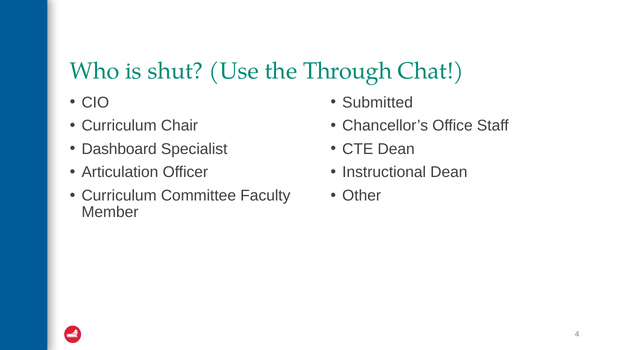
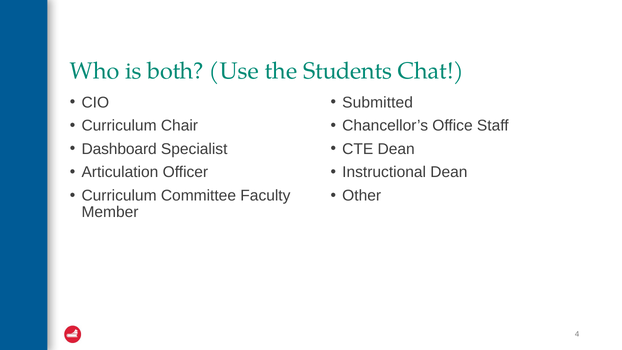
shut: shut -> both (176, 71)
Through: Through -> Students (348, 71)
